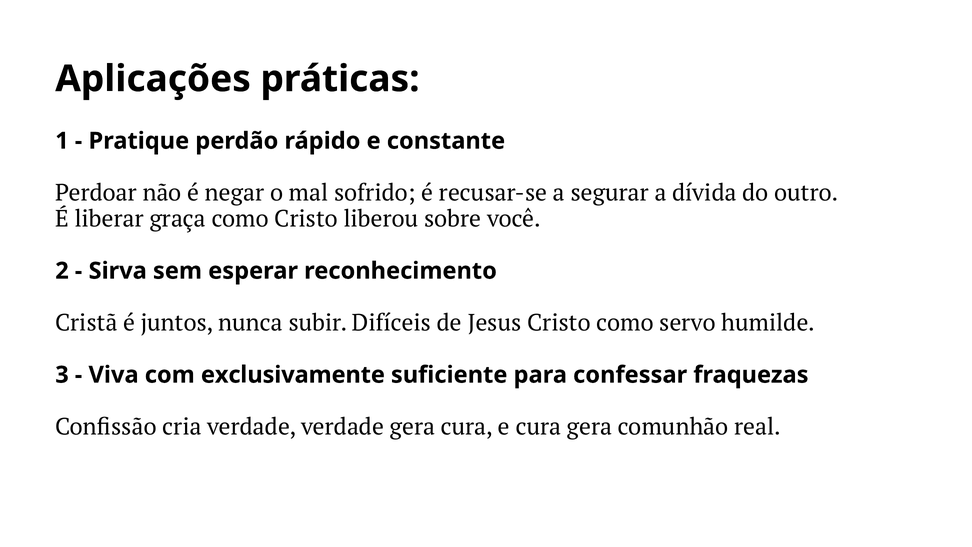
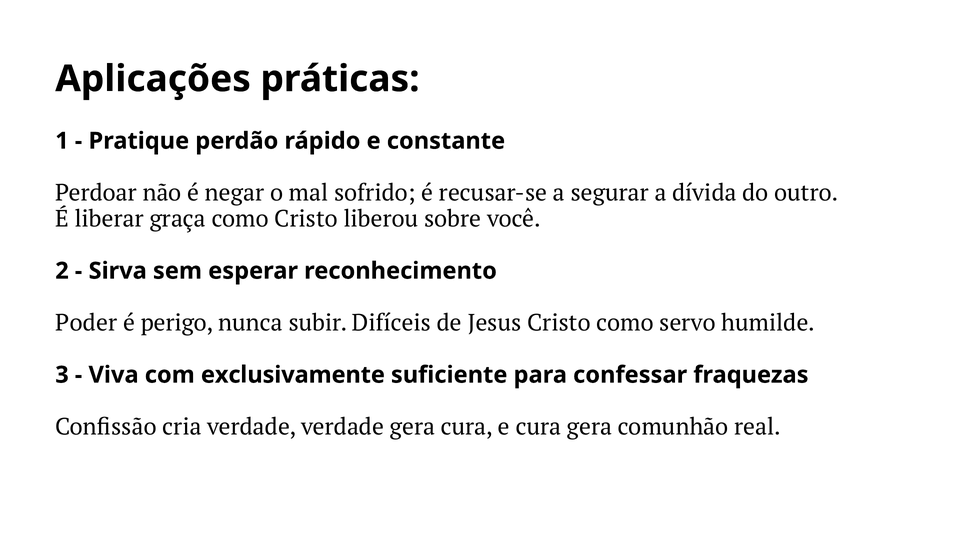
Cristã: Cristã -> Poder (86, 323)
juntos: juntos -> perigo (177, 323)
